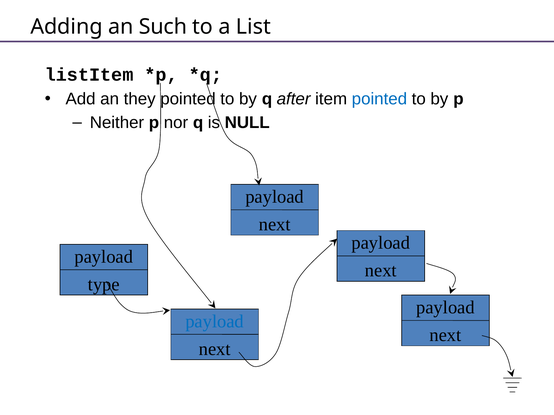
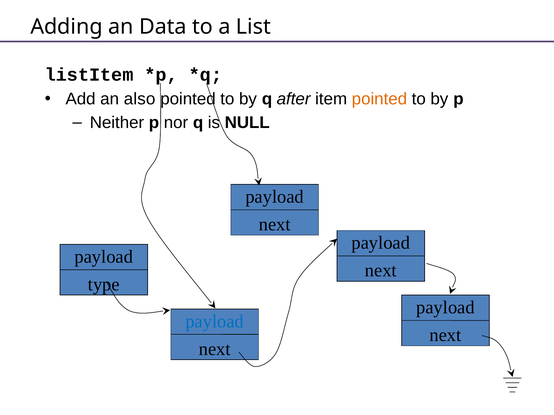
Such: Such -> Data (163, 27)
they: they -> also (140, 99)
pointed colour: blue -> orange (379, 99)
